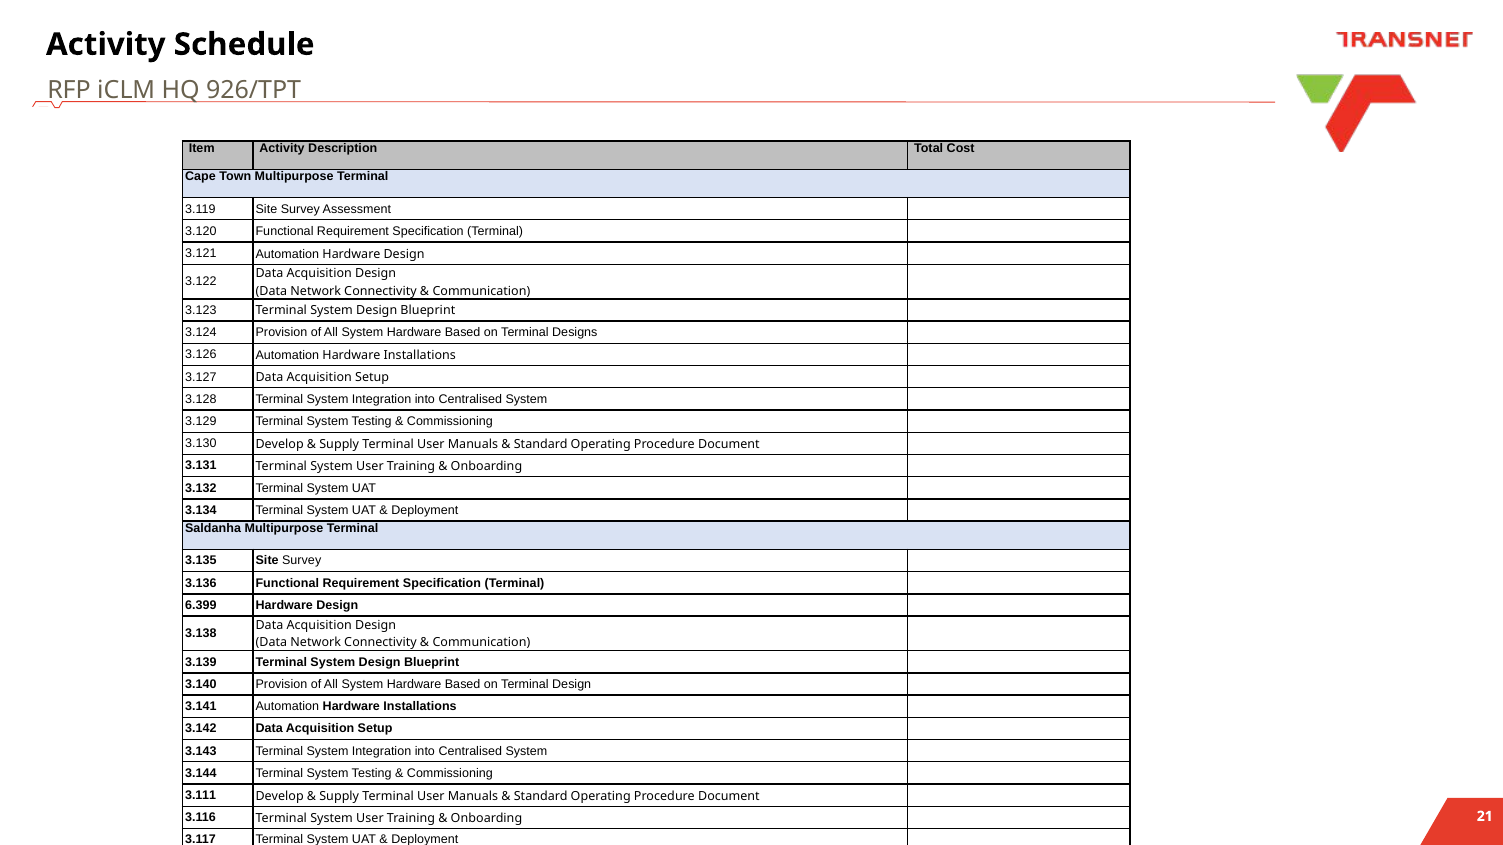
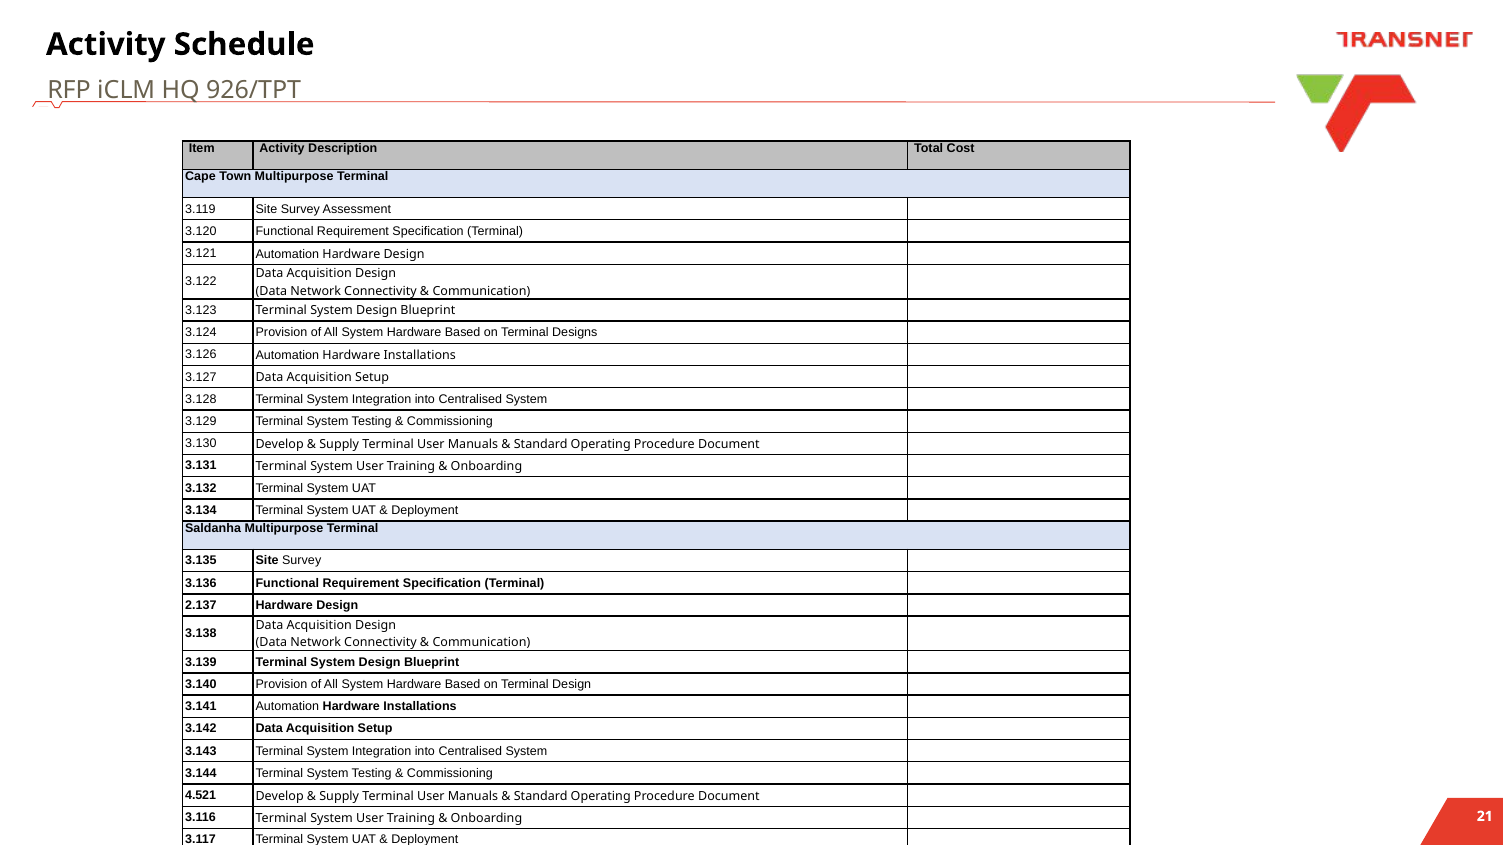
6.399: 6.399 -> 2.137 (201, 606)
3.111: 3.111 -> 4.521 (201, 796)
